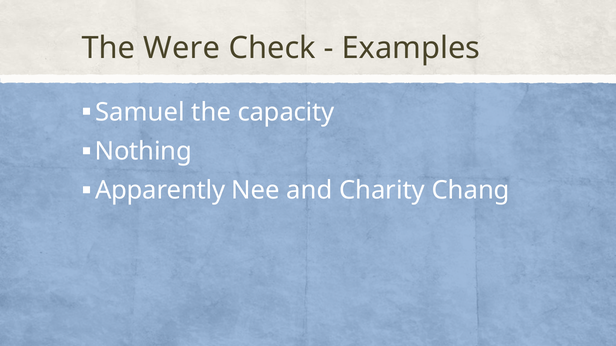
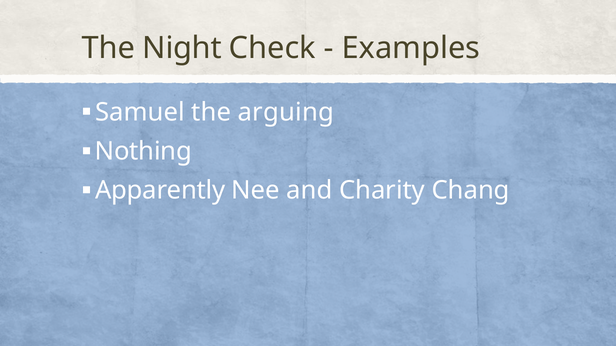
Were: Were -> Night (182, 48)
capacity: capacity -> arguing (286, 112)
